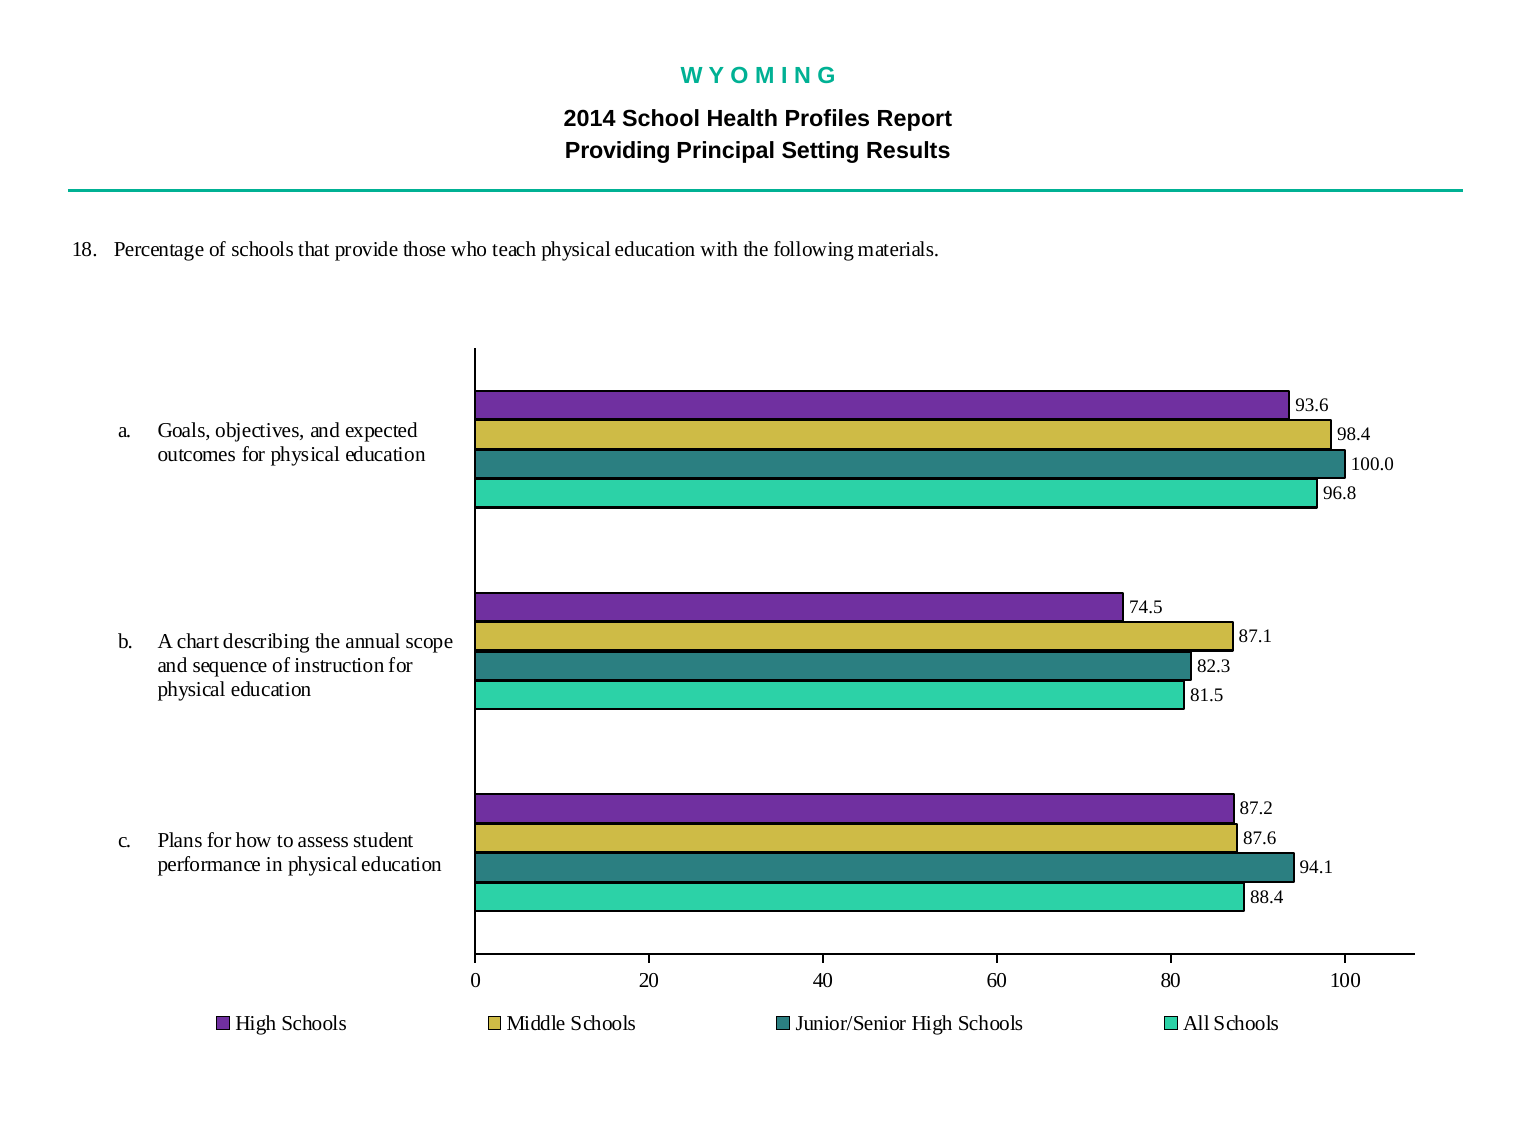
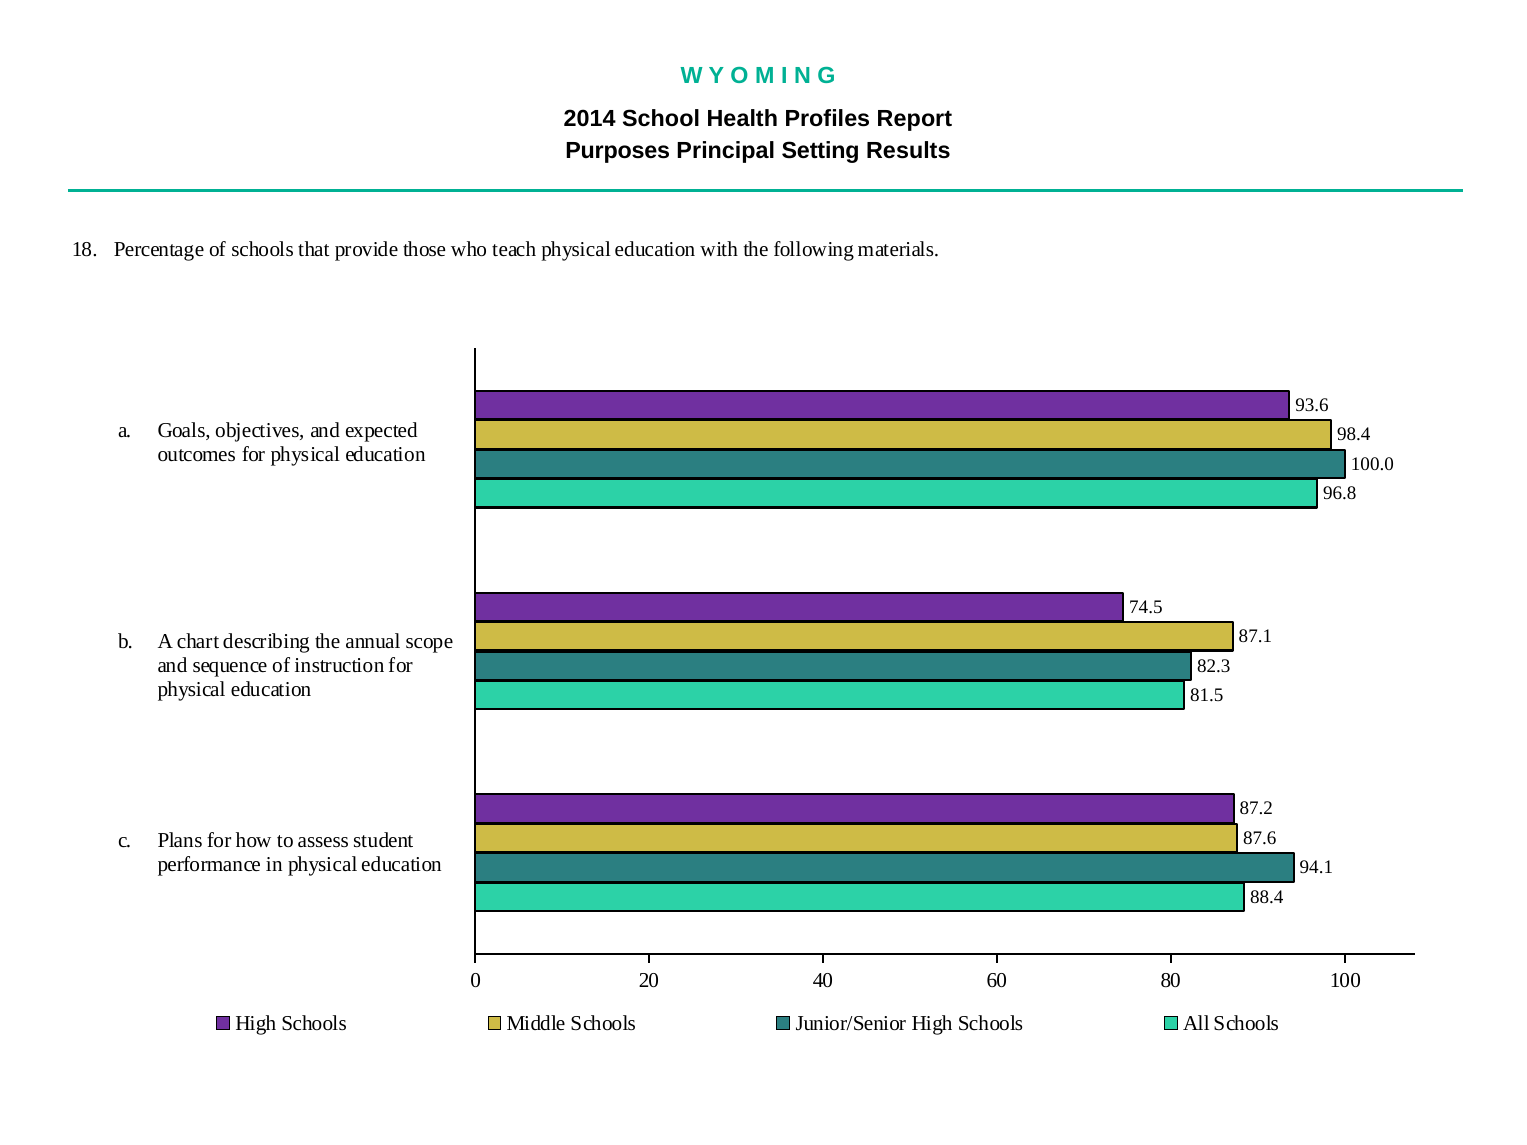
Providing: Providing -> Purposes (618, 150)
